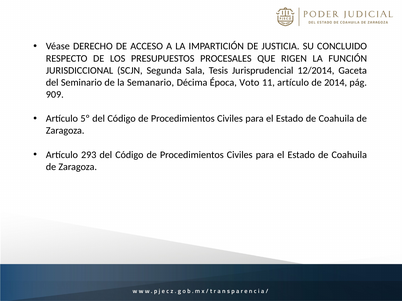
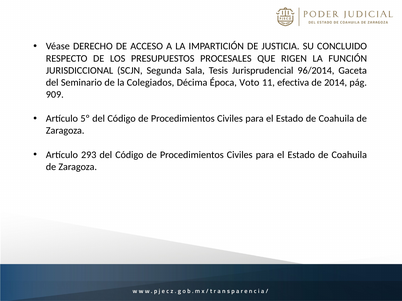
12/2014: 12/2014 -> 96/2014 (316, 71)
Semanario: Semanario -> Colegiados (151, 83)
11 artículo: artículo -> efectiva (293, 83)
